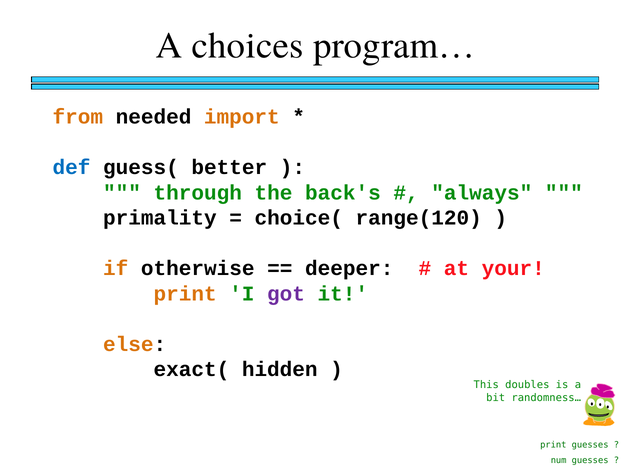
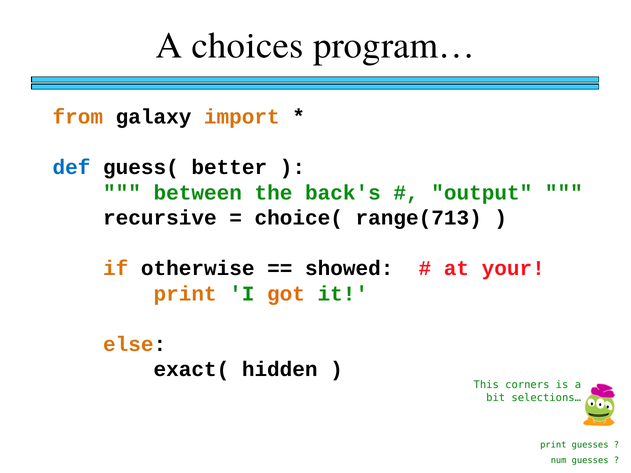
needed: needed -> galaxy (154, 117)
through: through -> between (198, 193)
always: always -> output (482, 193)
primality: primality -> recursive (160, 218)
range(120: range(120 -> range(713 (419, 218)
deeper: deeper -> showed (349, 269)
got colour: purple -> orange (286, 294)
doubles: doubles -> corners (527, 385)
randomness…: randomness… -> selections… (546, 398)
